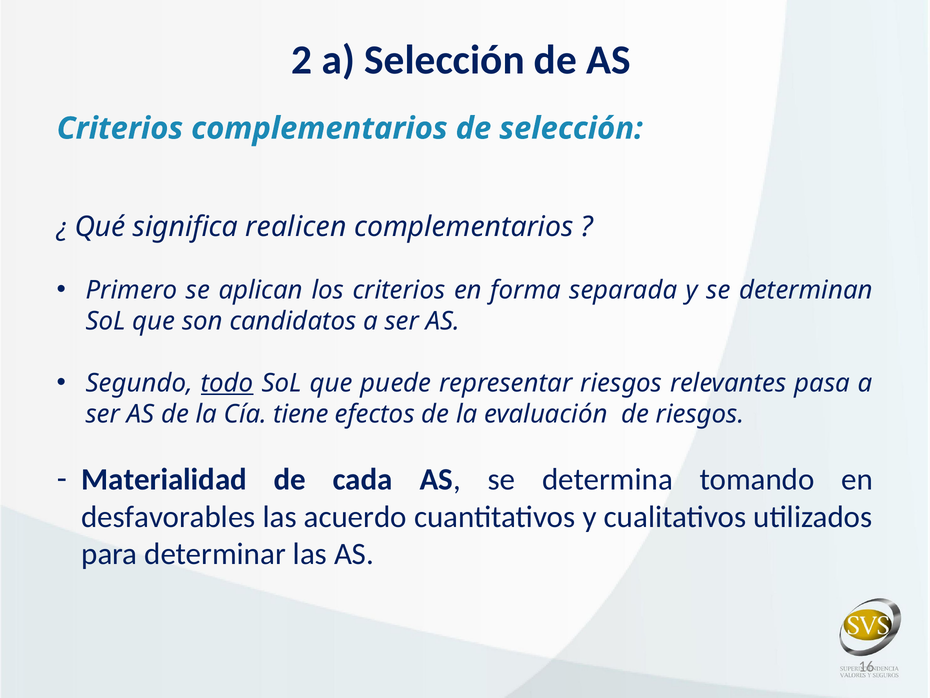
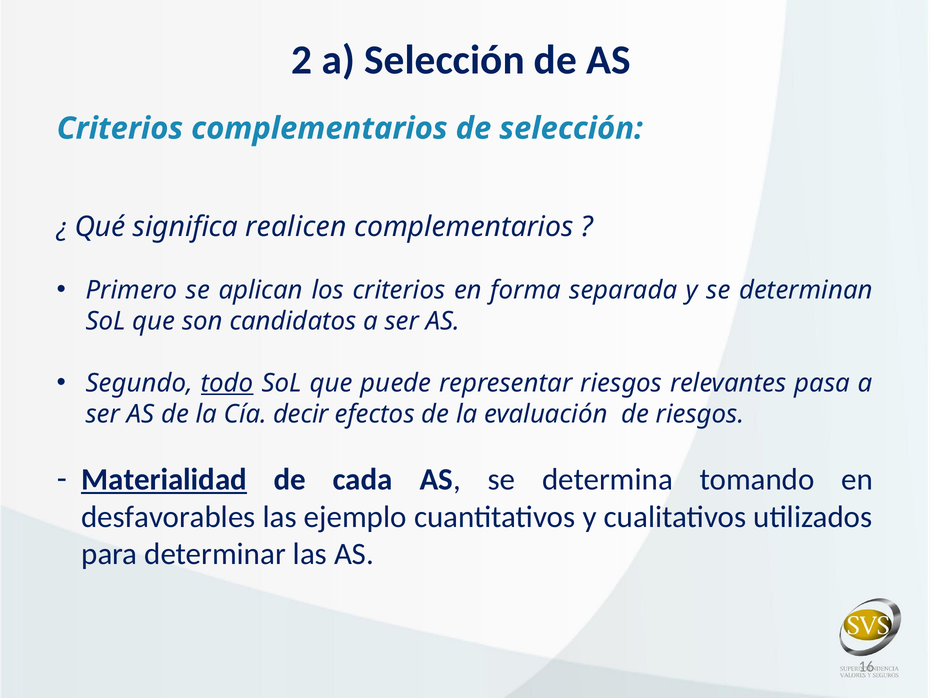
tiene: tiene -> decir (301, 414)
Materialidad underline: none -> present (164, 479)
acuerdo: acuerdo -> ejemplo (355, 517)
